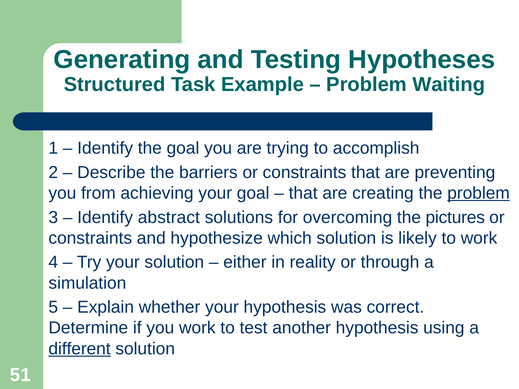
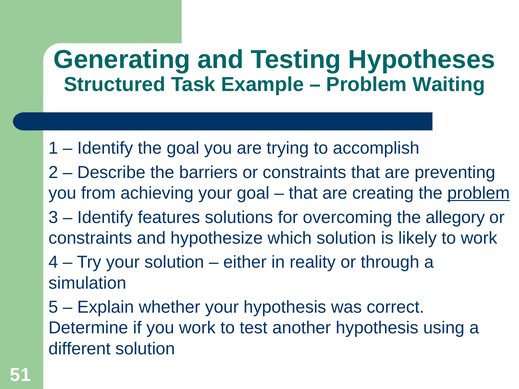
abstract: abstract -> features (169, 217)
pictures: pictures -> allegory (455, 217)
different underline: present -> none (80, 349)
